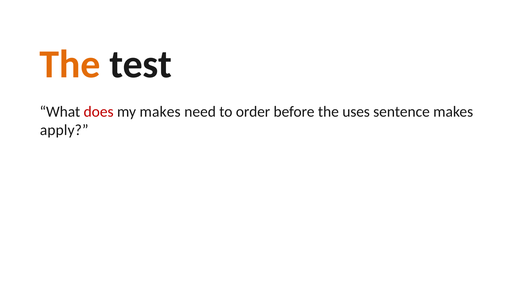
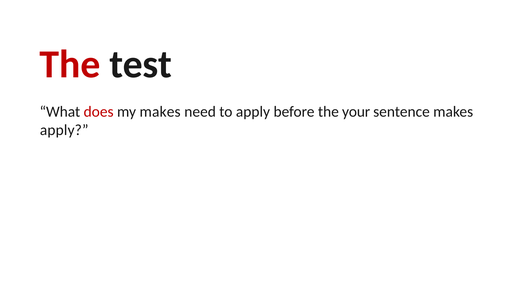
The colour: orange -> red (70, 64)
to order: order -> apply (253, 111)
uses: uses -> your (356, 111)
